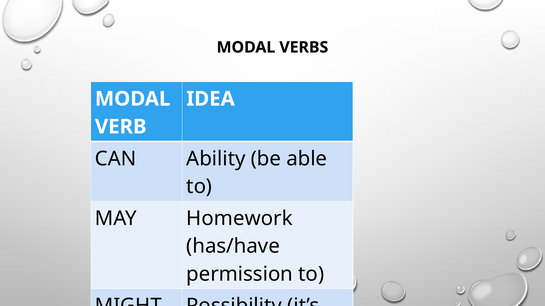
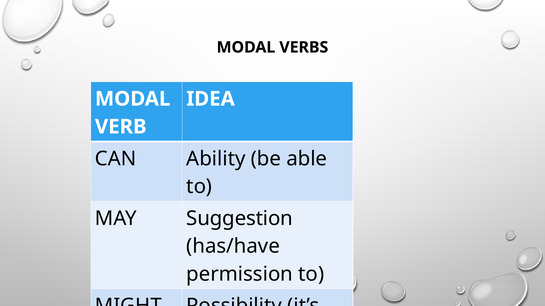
Homework: Homework -> Suggestion (240, 219)
